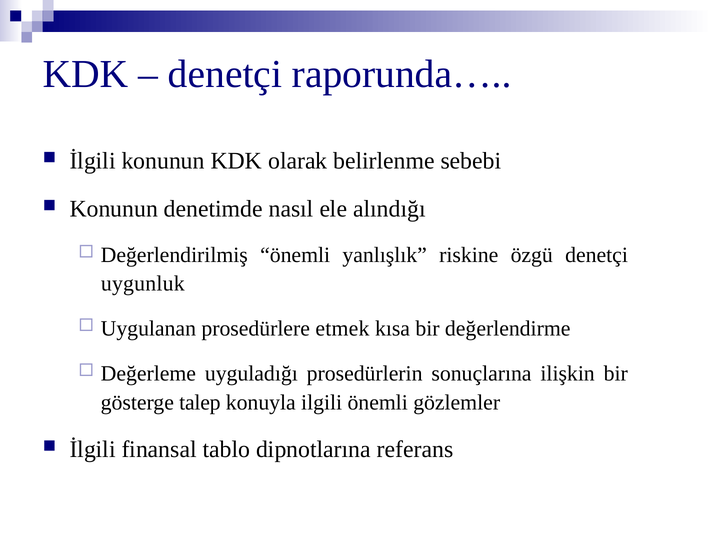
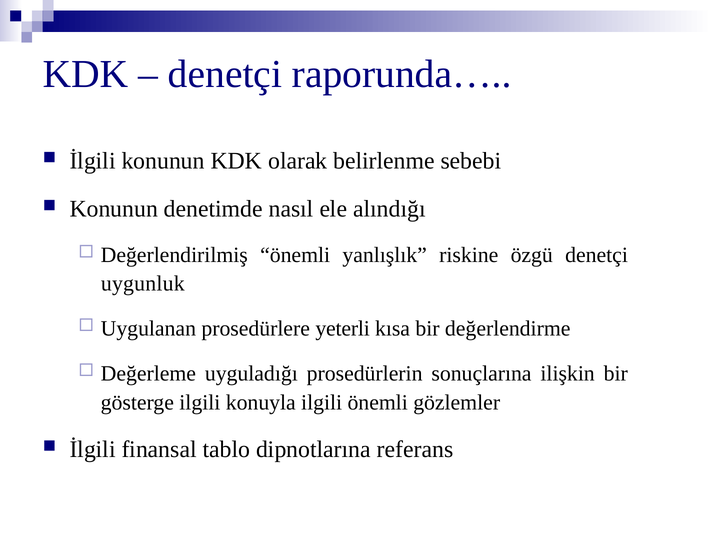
etmek: etmek -> yeterli (343, 329)
gösterge talep: talep -> ilgili (200, 402)
